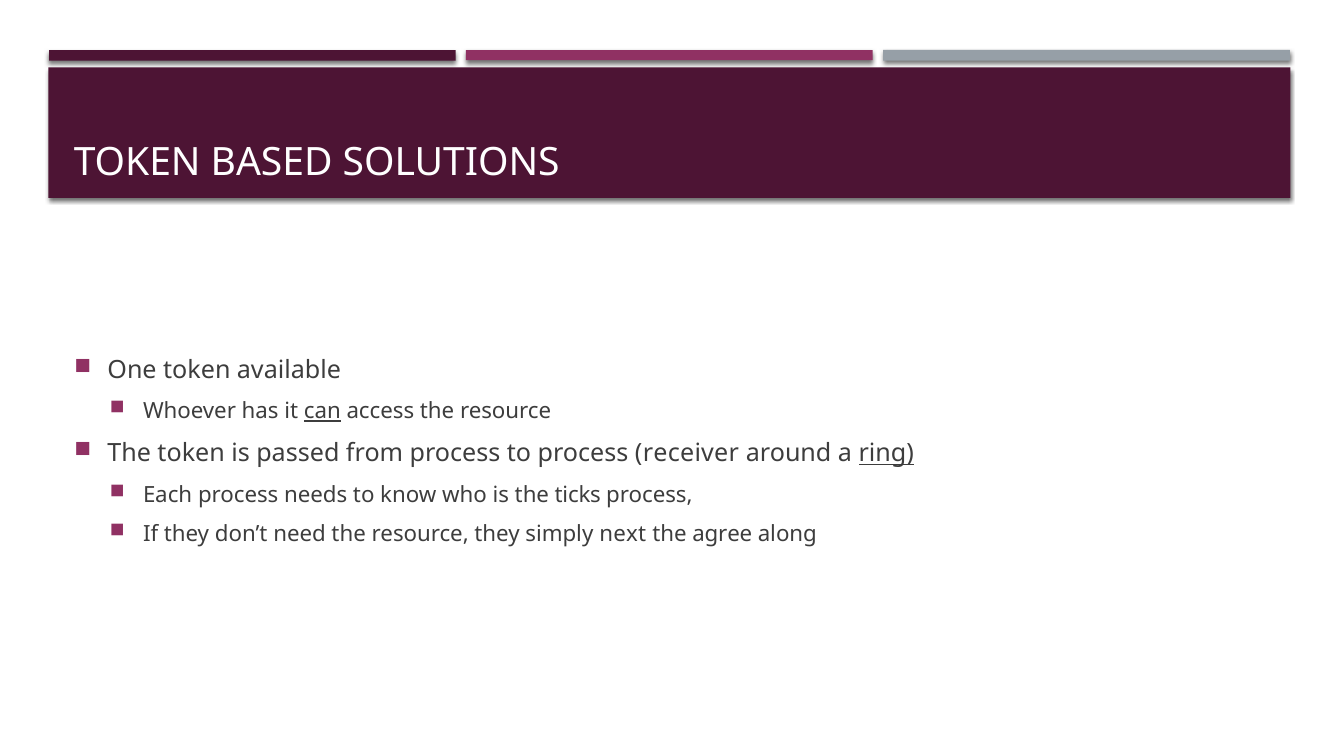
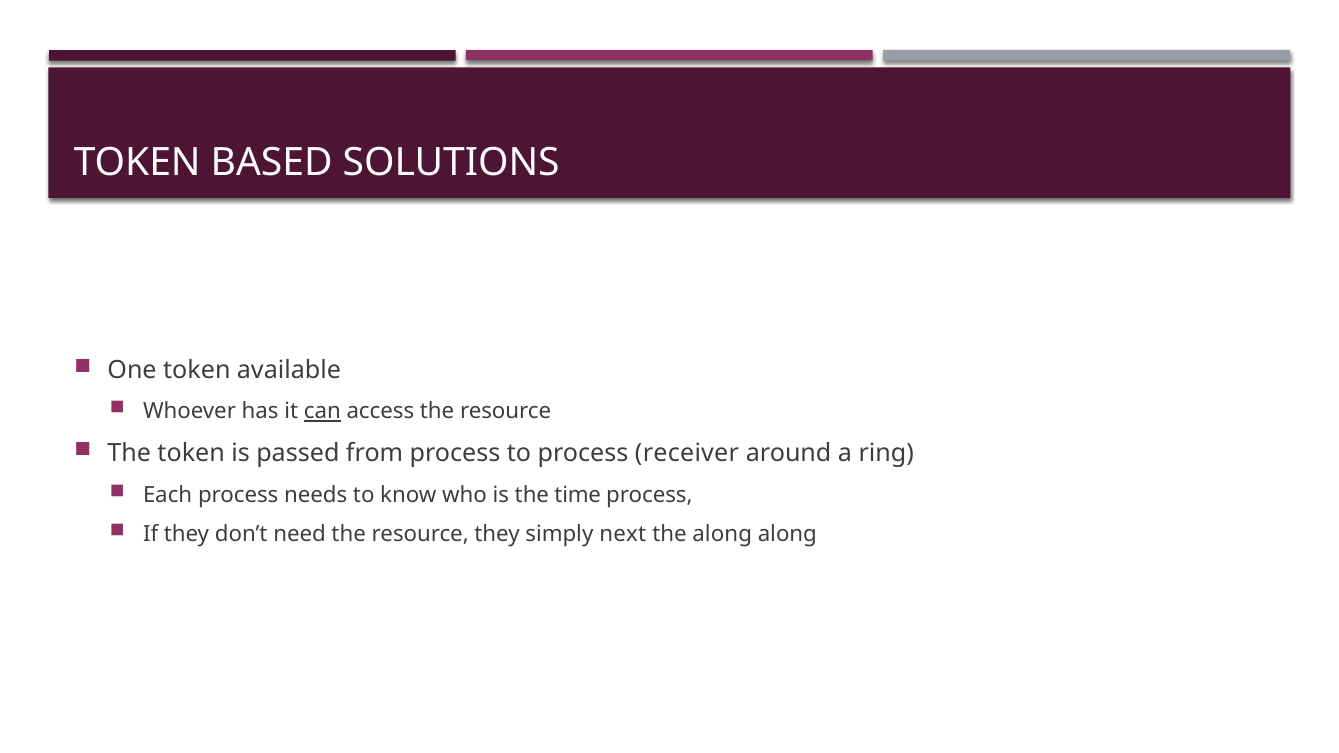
ring underline: present -> none (886, 454)
ticks: ticks -> time (578, 495)
the agree: agree -> along (722, 534)
